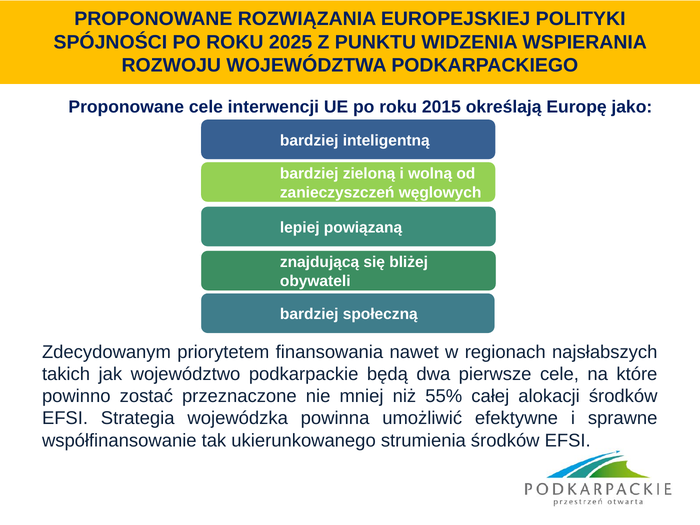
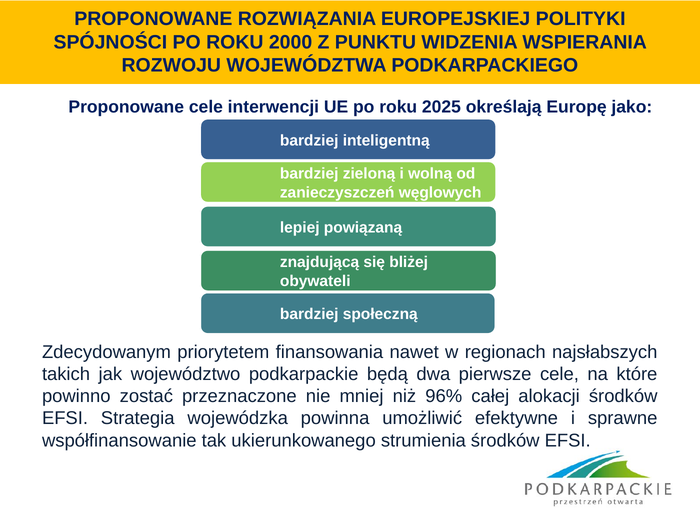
2025: 2025 -> 2000 (291, 42)
2015: 2015 -> 2025 (441, 107)
55%: 55% -> 96% (444, 396)
